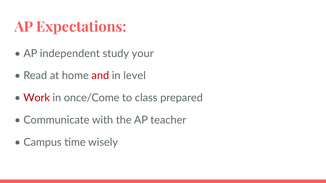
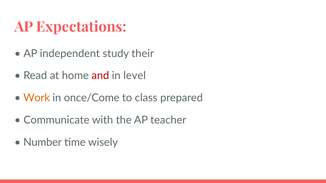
your: your -> their (143, 54)
Work colour: red -> orange (37, 98)
Campus: Campus -> Number (43, 142)
